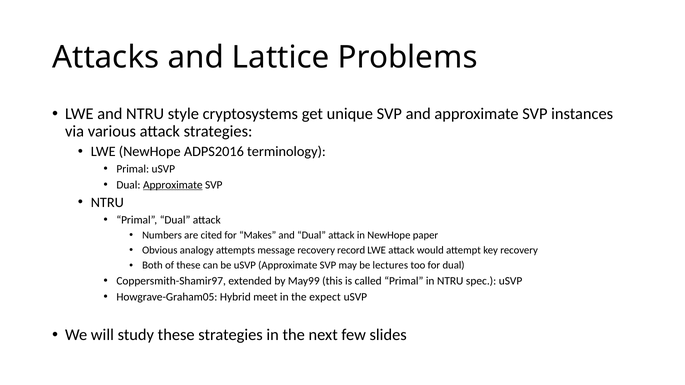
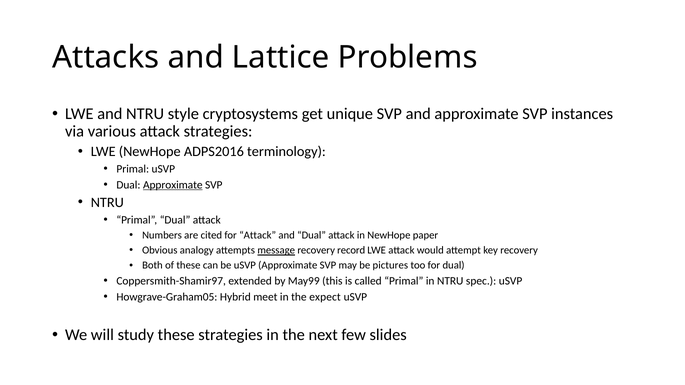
for Makes: Makes -> Attack (258, 235)
message underline: none -> present (276, 251)
lectures: lectures -> pictures (390, 266)
